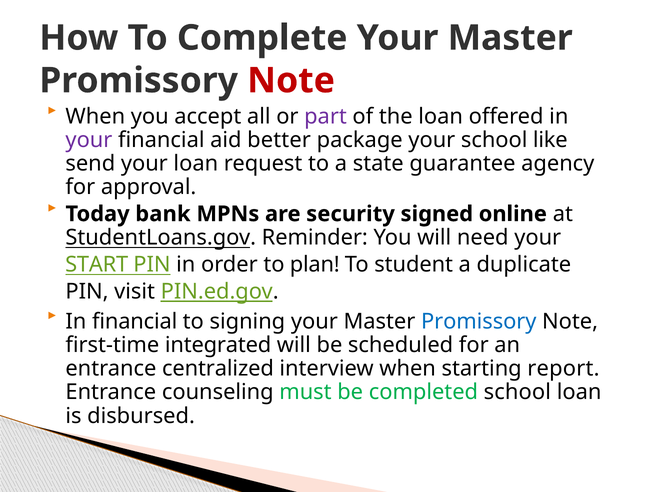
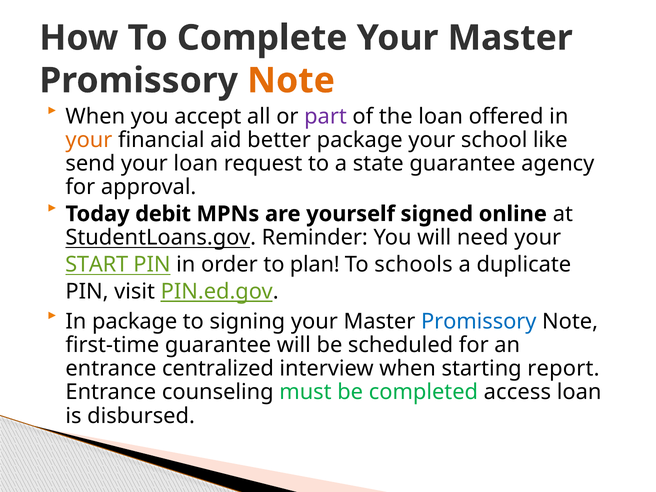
Note colour: red -> orange (291, 81)
your colour: purple -> orange (89, 140)
bank: bank -> debit (163, 214)
security: security -> yourself (351, 214)
student: student -> schools (414, 264)
In financial: financial -> package (135, 321)
first-time integrated: integrated -> guarantee (218, 345)
completed school: school -> access (517, 392)
